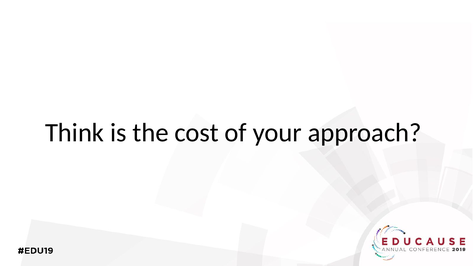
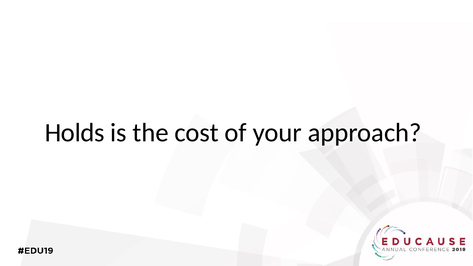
Think: Think -> Holds (75, 133)
